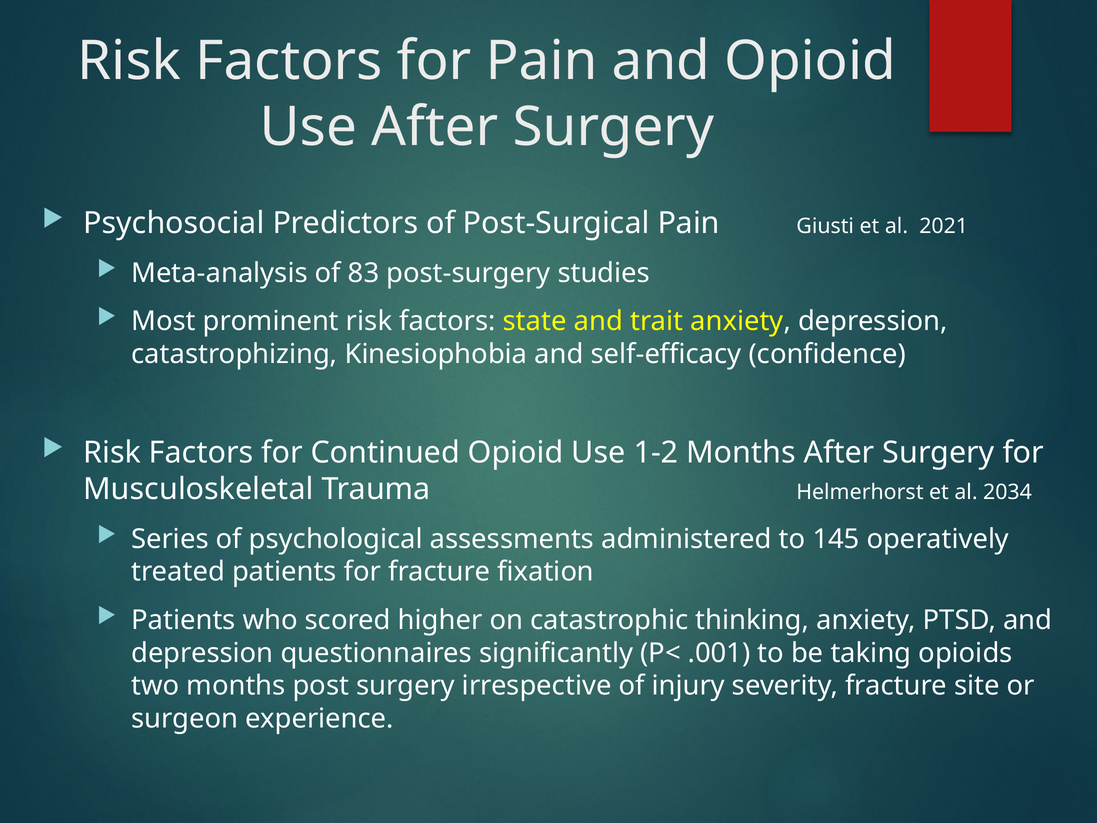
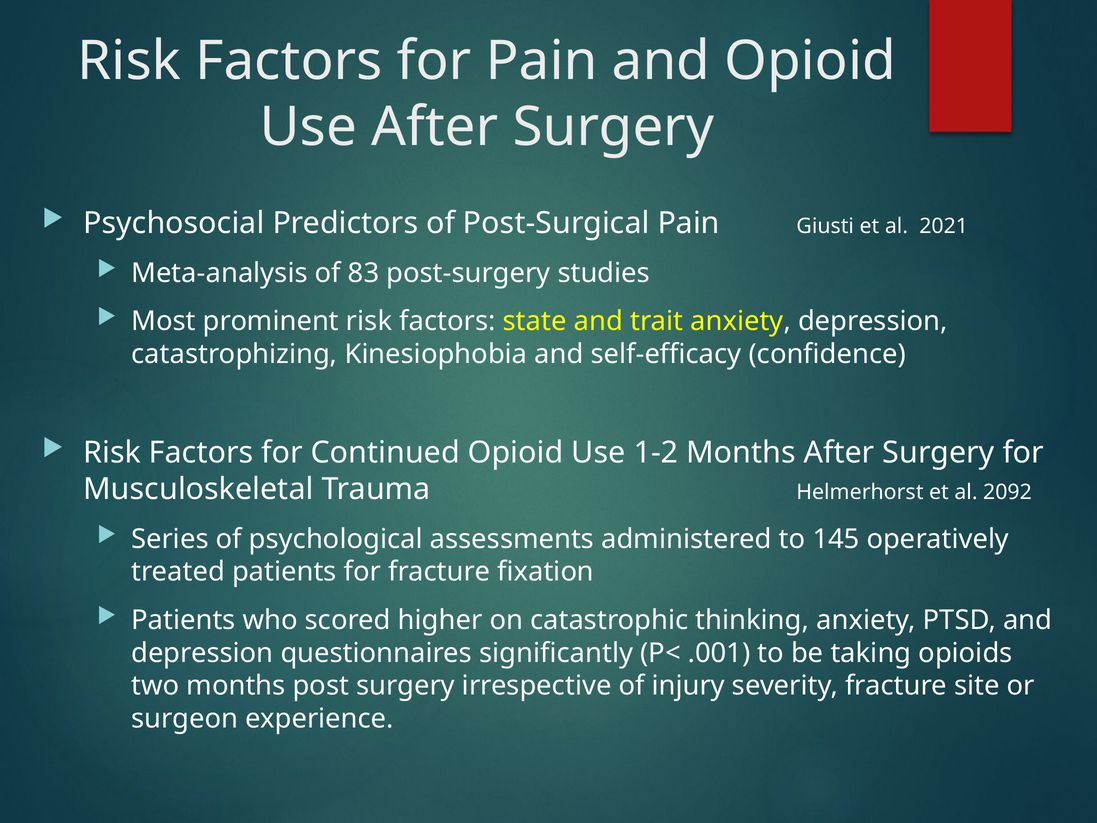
2034: 2034 -> 2092 (1007, 492)
